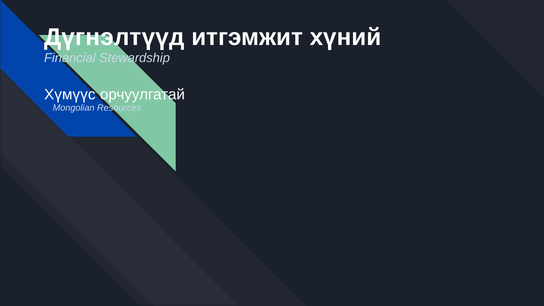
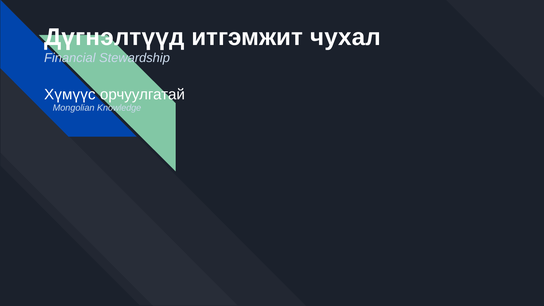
хүний: хүний -> чухал (345, 37)
Resources: Resources -> Knowledge (119, 108)
